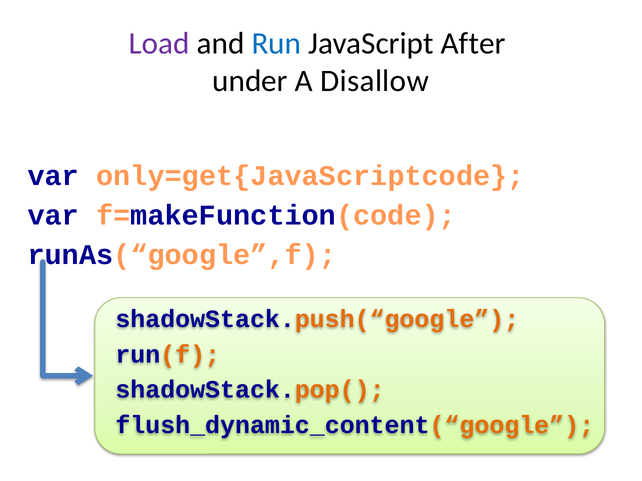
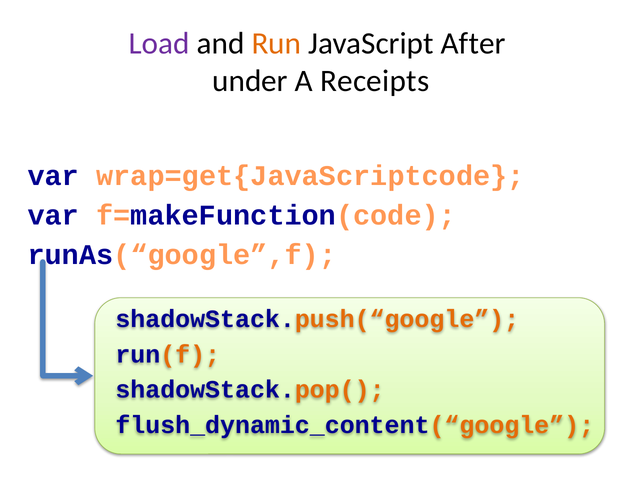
Run colour: blue -> orange (276, 43)
Disallow: Disallow -> Receipts (375, 81)
only=get{JavaScriptcode: only=get{JavaScriptcode -> wrap=get{JavaScriptcode (310, 176)
